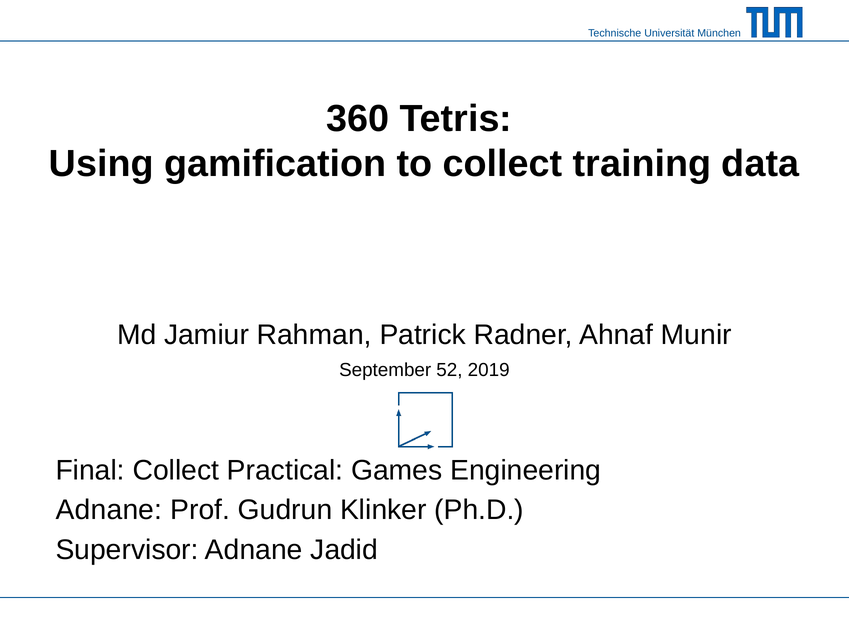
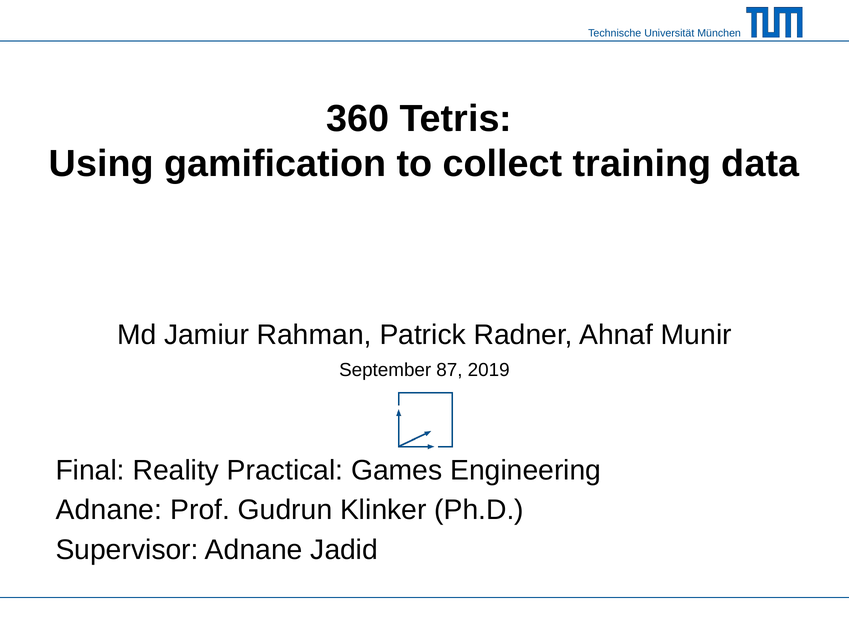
52: 52 -> 87 (449, 370)
Final Collect: Collect -> Reality (176, 470)
